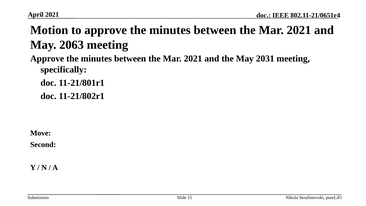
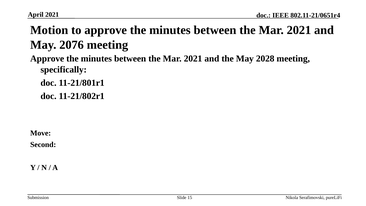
2063: 2063 -> 2076 (72, 45)
2031: 2031 -> 2028 (265, 59)
